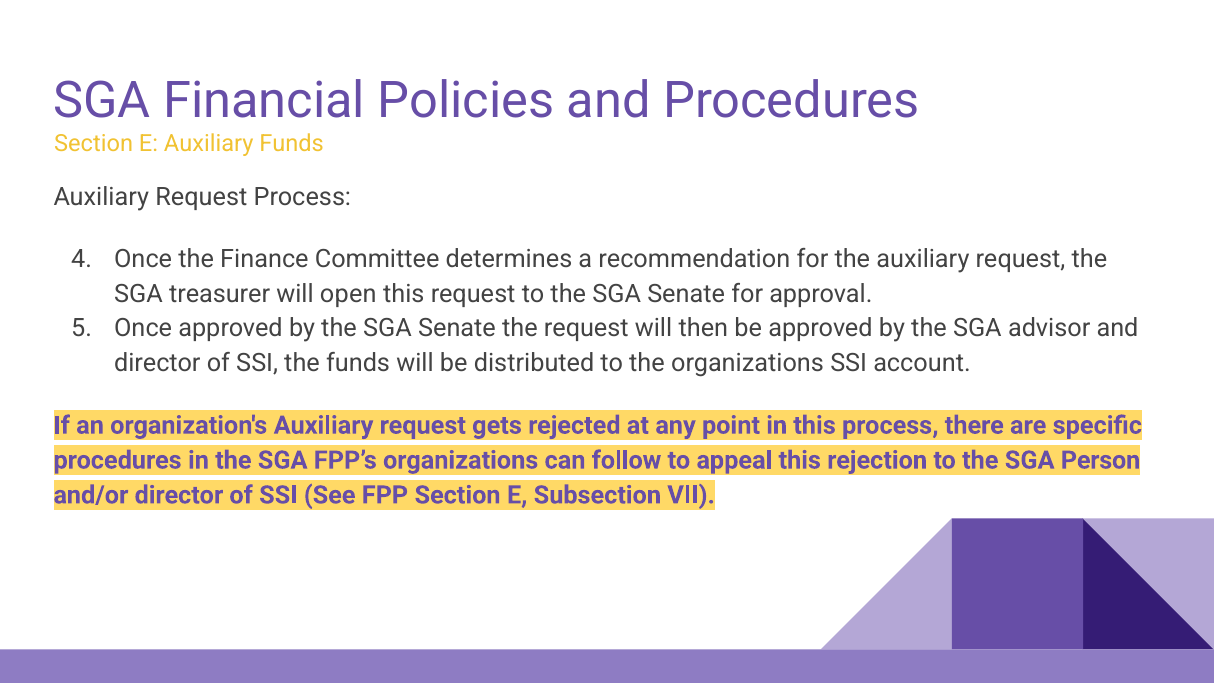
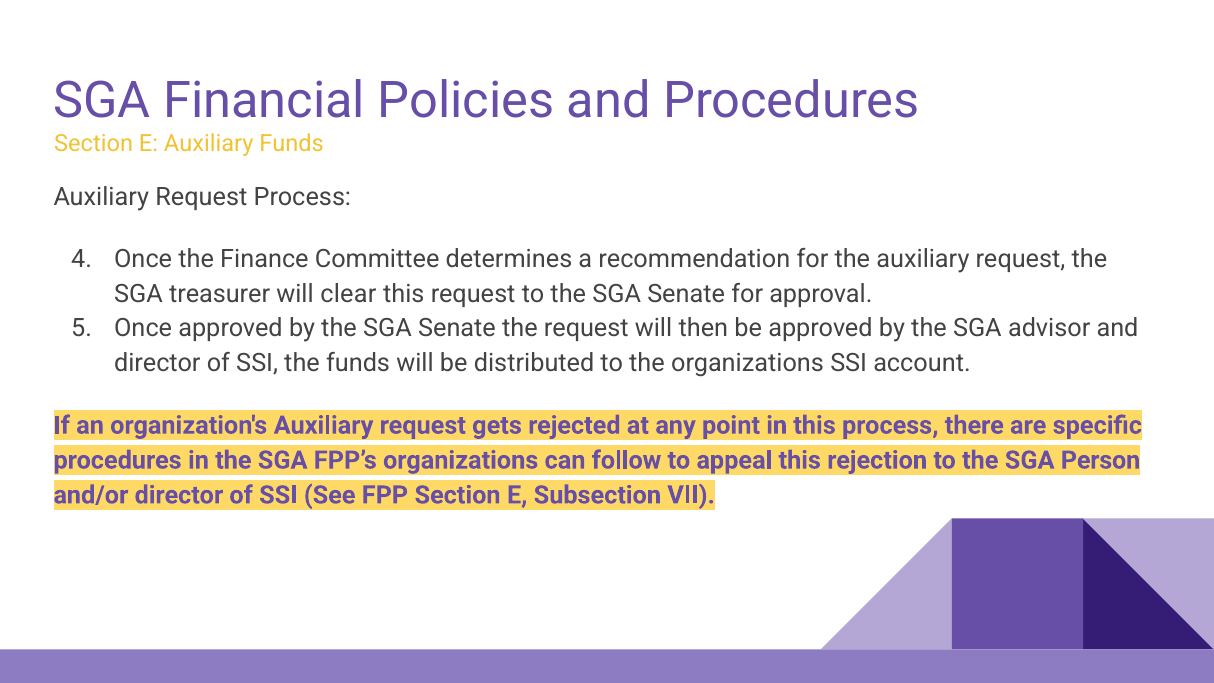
open: open -> clear (348, 294)
